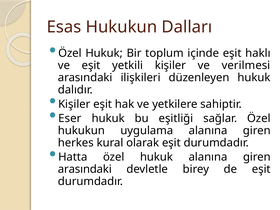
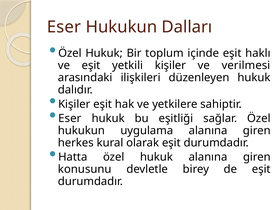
Esas: Esas -> Eser (64, 27)
arasındaki: arasındaki -> konusunu (85, 169)
